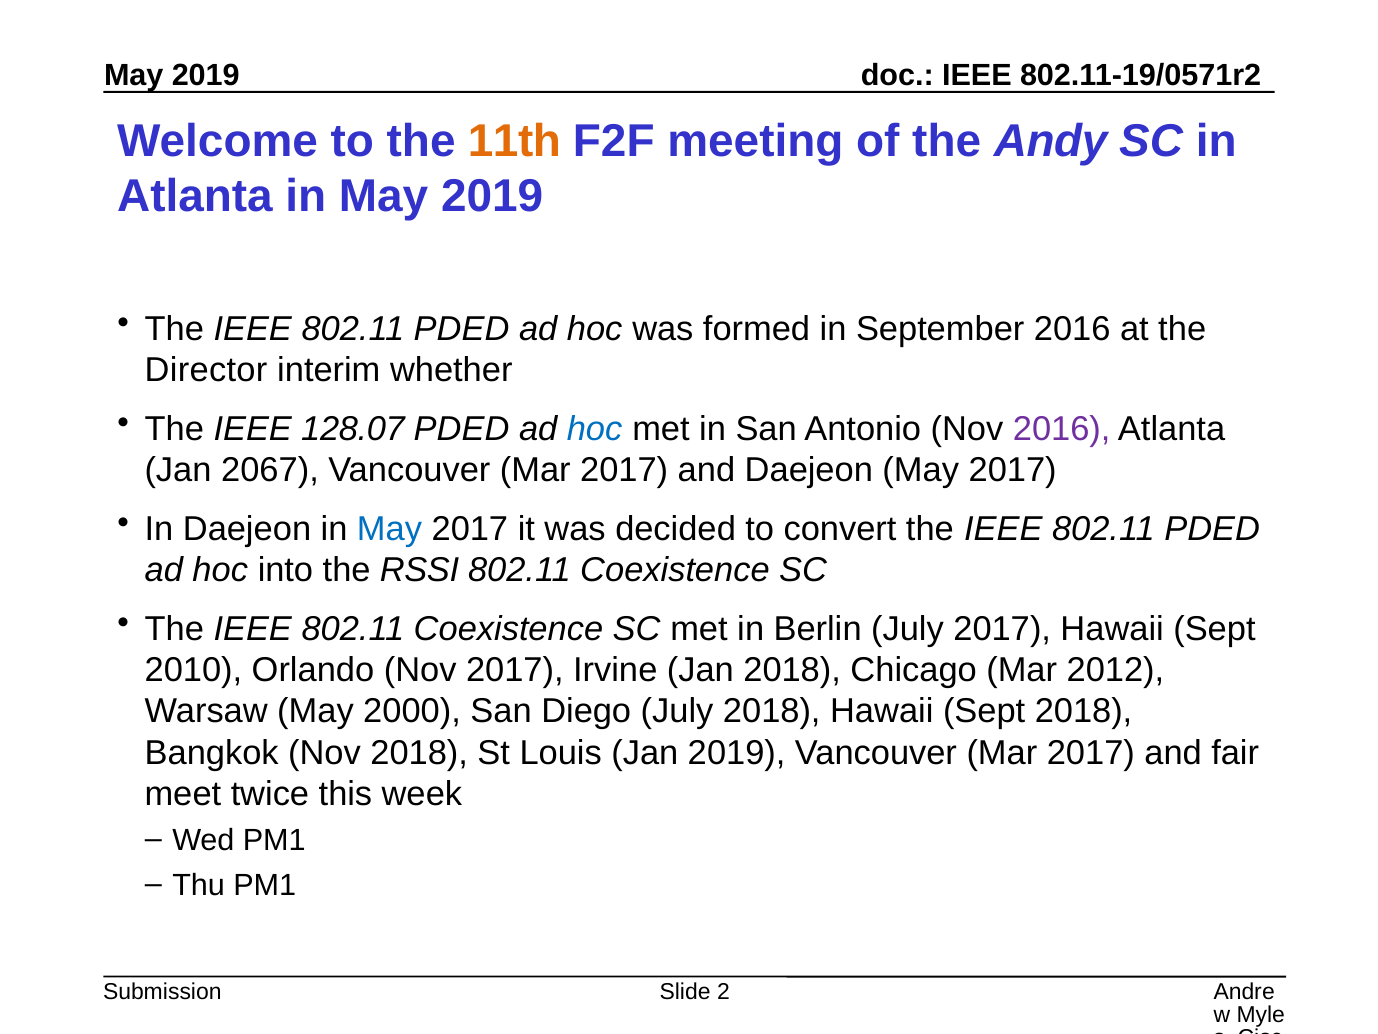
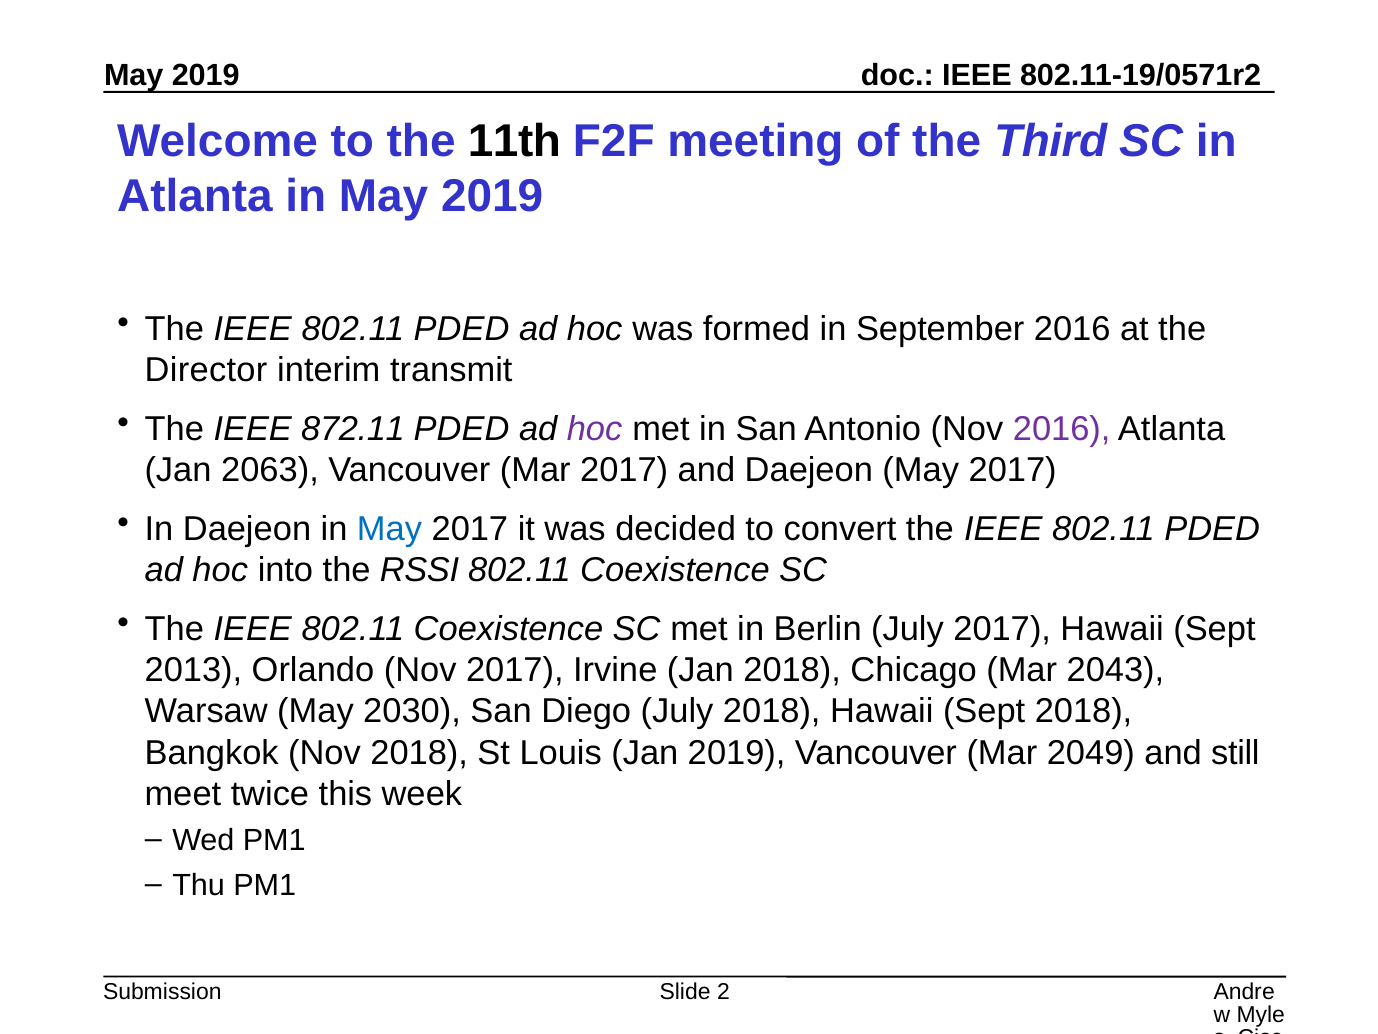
11th colour: orange -> black (514, 141)
Andy: Andy -> Third (1051, 141)
whether: whether -> transmit (451, 370)
128.07: 128.07 -> 872.11 (353, 429)
hoc colour: blue -> purple (595, 429)
2067: 2067 -> 2063 (270, 470)
2010: 2010 -> 2013 (193, 670)
2012: 2012 -> 2043 (1115, 670)
2000: 2000 -> 2030 (412, 711)
2019 Vancouver Mar 2017: 2017 -> 2049 (1091, 752)
fair: fair -> still (1235, 752)
